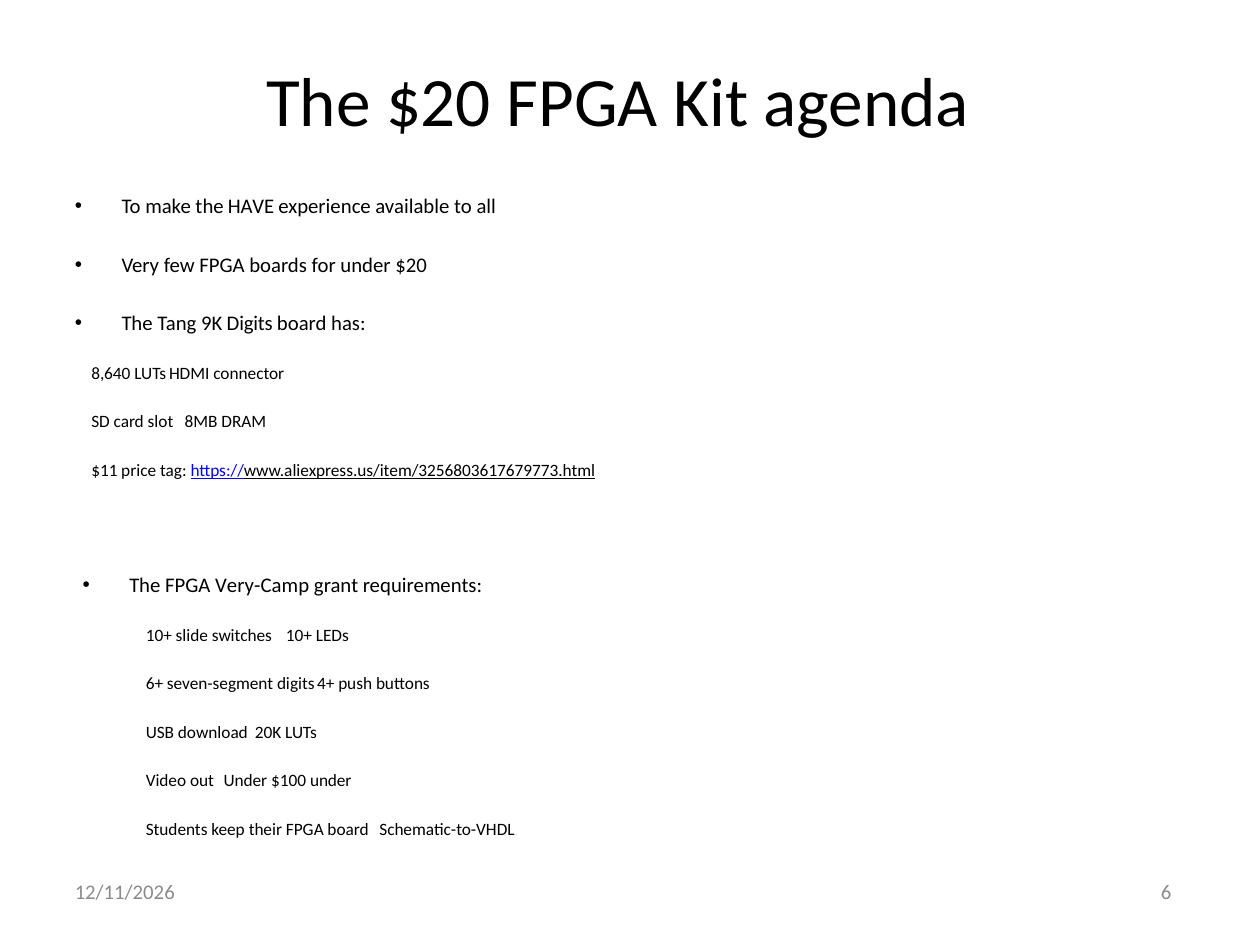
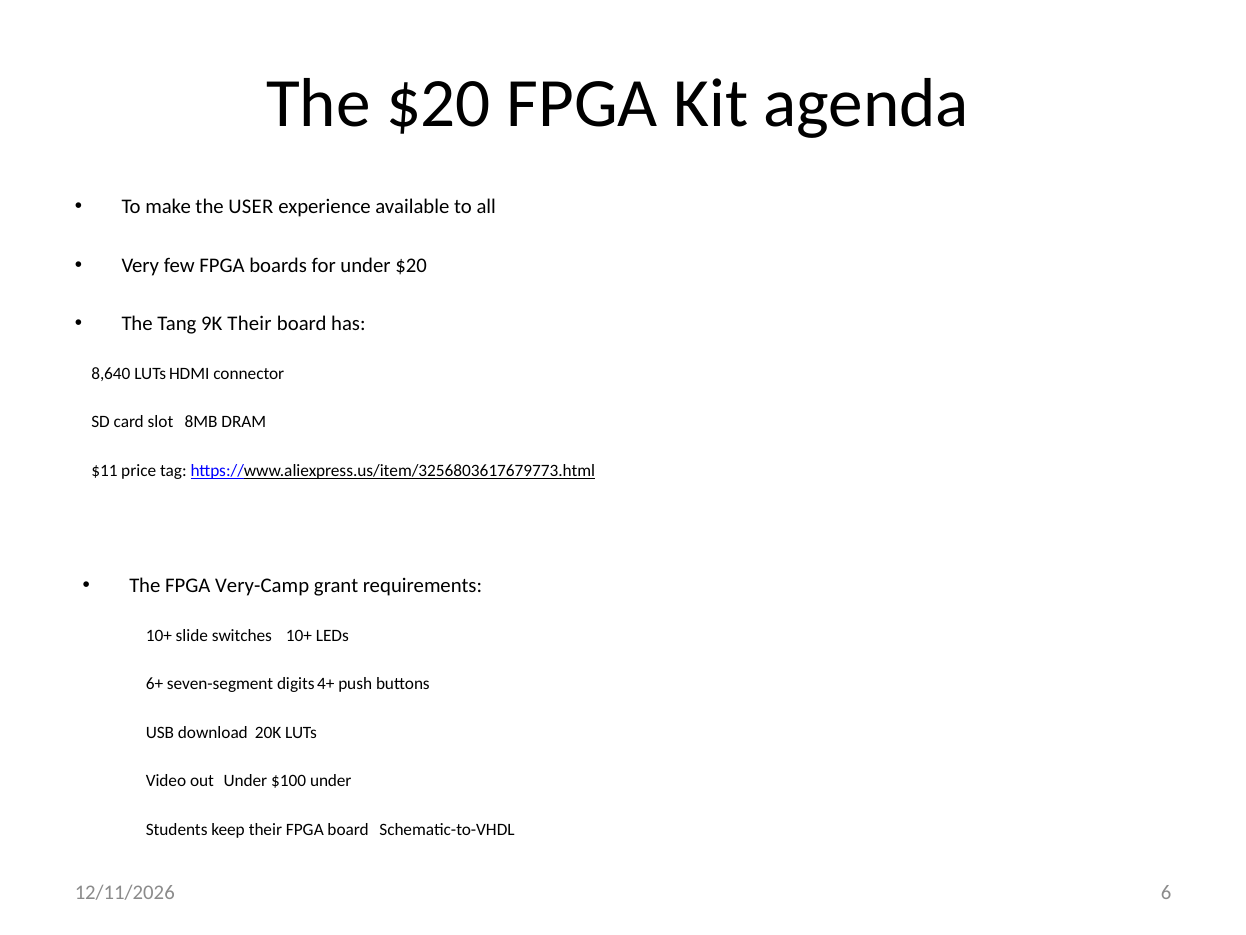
HAVE: HAVE -> USER (251, 207)
9K Digits: Digits -> Their (250, 323)
